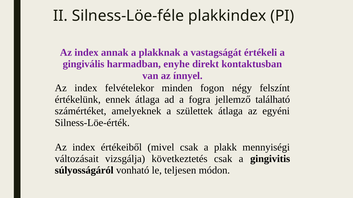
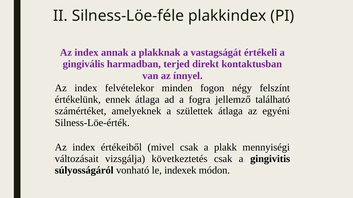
enyhe: enyhe -> terjed (177, 64)
teljesen: teljesen -> indexek (180, 171)
